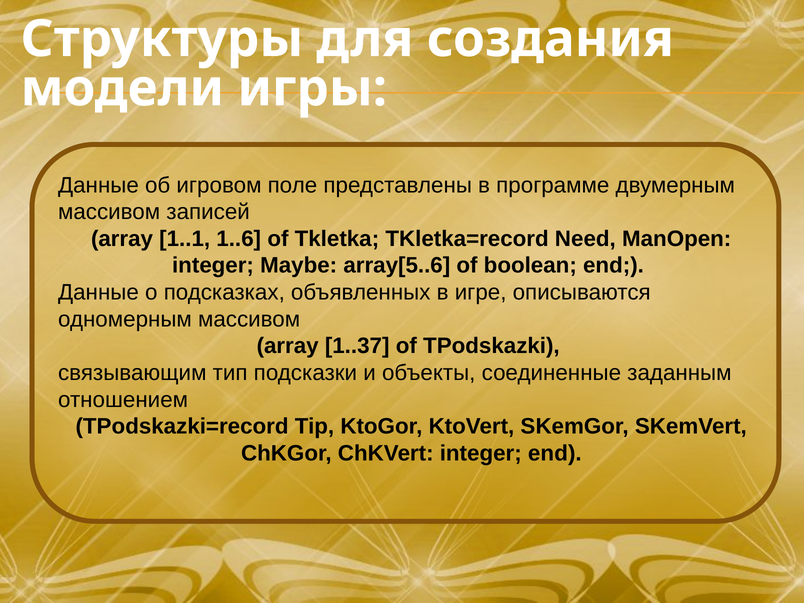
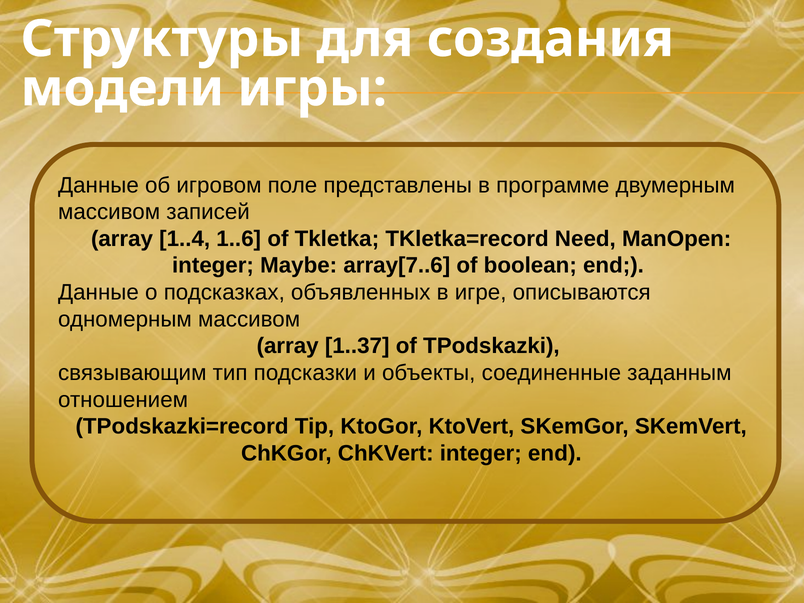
1..1: 1..1 -> 1..4 (185, 239)
array[5..6: array[5..6 -> array[7..6 (397, 266)
